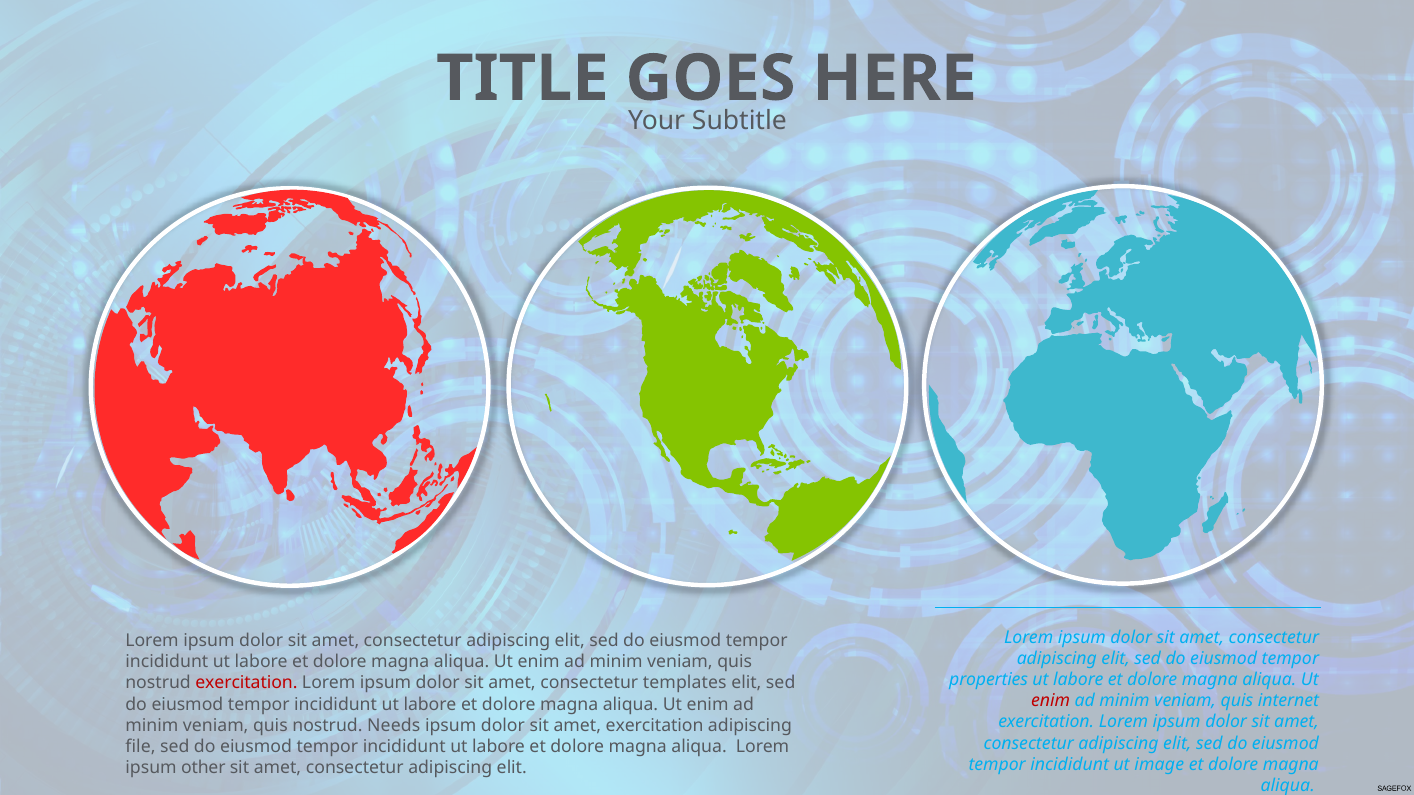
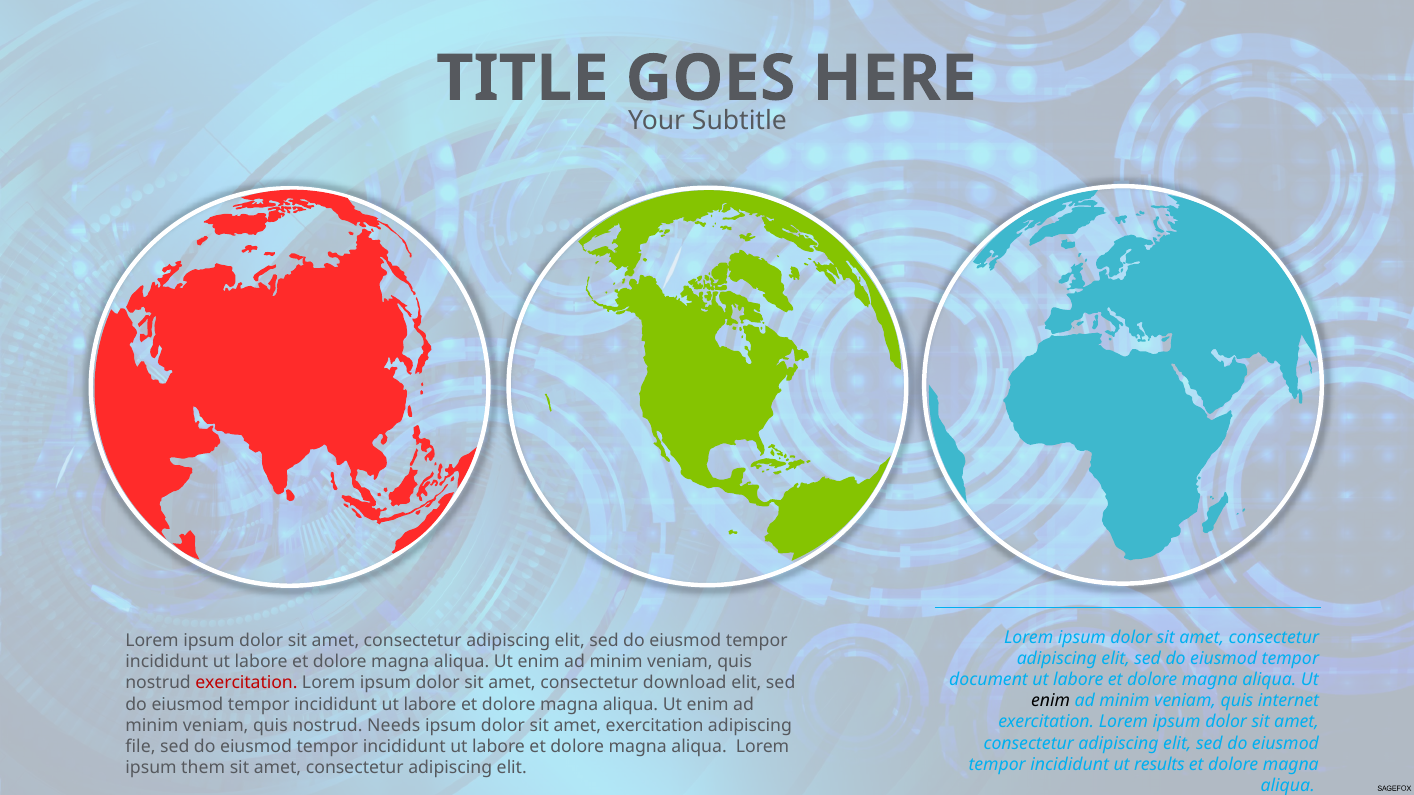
properties: properties -> document (989, 680)
templates: templates -> download (685, 683)
enim colour: red -> black (1051, 701)
image: image -> results (1159, 765)
other: other -> them (203, 768)
